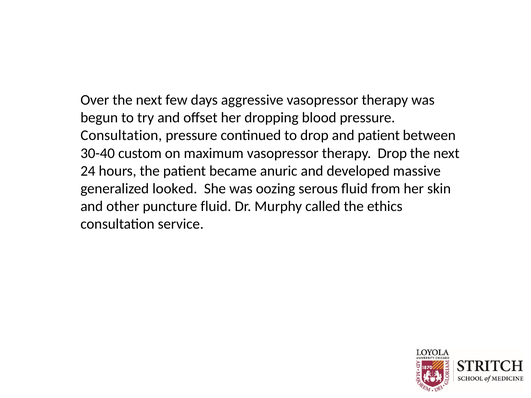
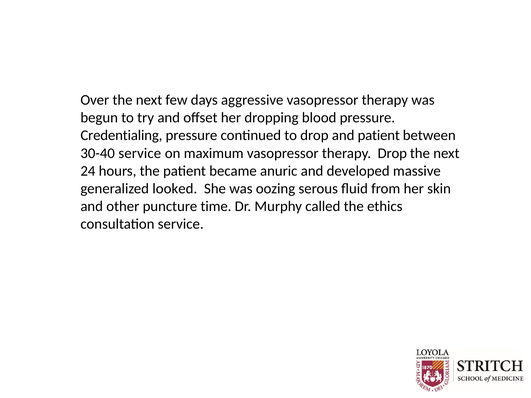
Consultation: Consultation -> Credentialing (121, 136)
30-40 custom: custom -> service (140, 153)
puncture fluid: fluid -> time (216, 206)
